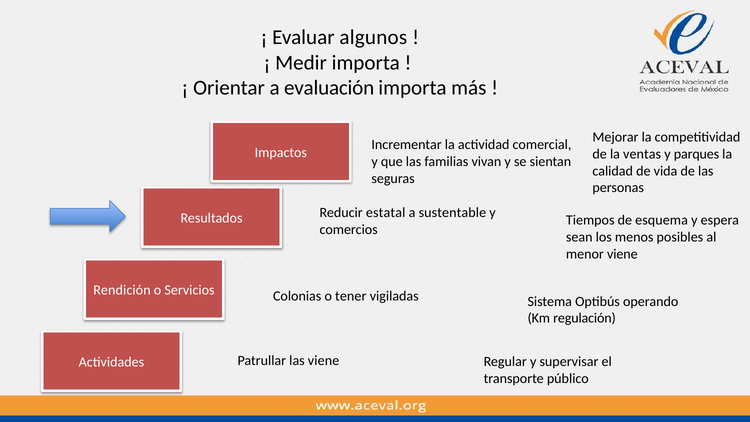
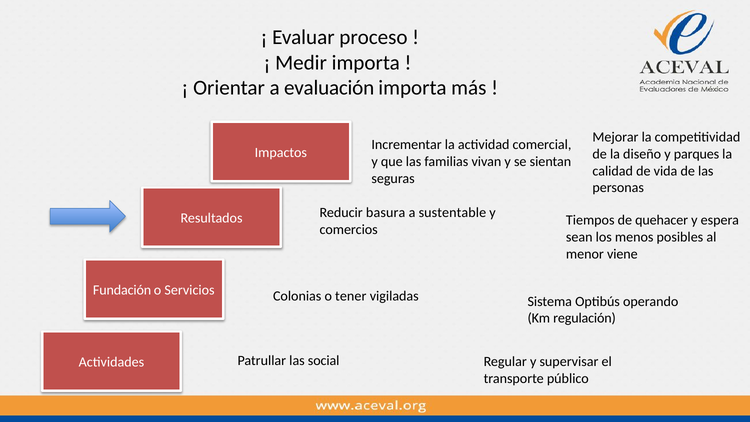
algunos: algunos -> proceso (373, 37)
ventas: ventas -> diseño (642, 154)
estatal: estatal -> basura (386, 213)
esquema: esquema -> quehacer (662, 220)
Rendición: Rendición -> Fundación (122, 290)
las viene: viene -> social (324, 361)
